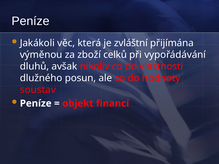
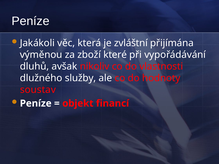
celků: celků -> které (115, 55)
posun: posun -> služby (80, 78)
